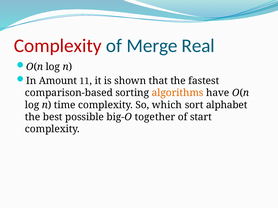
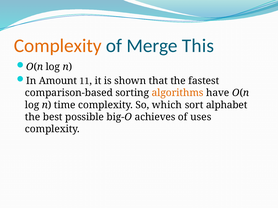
Complexity colour: red -> orange (58, 46)
Real: Real -> This (198, 46)
together: together -> achieves (155, 117)
start: start -> uses (201, 117)
